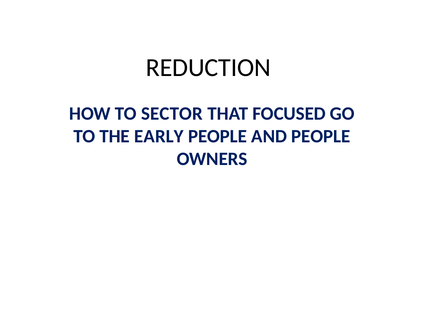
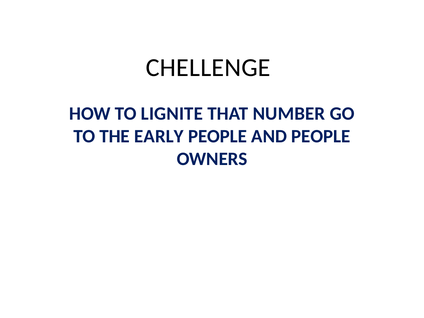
REDUCTION: REDUCTION -> CHELLENGE (208, 68)
SECTOR: SECTOR -> LIGNITE (172, 114)
FOCUSED: FOCUSED -> NUMBER (289, 114)
